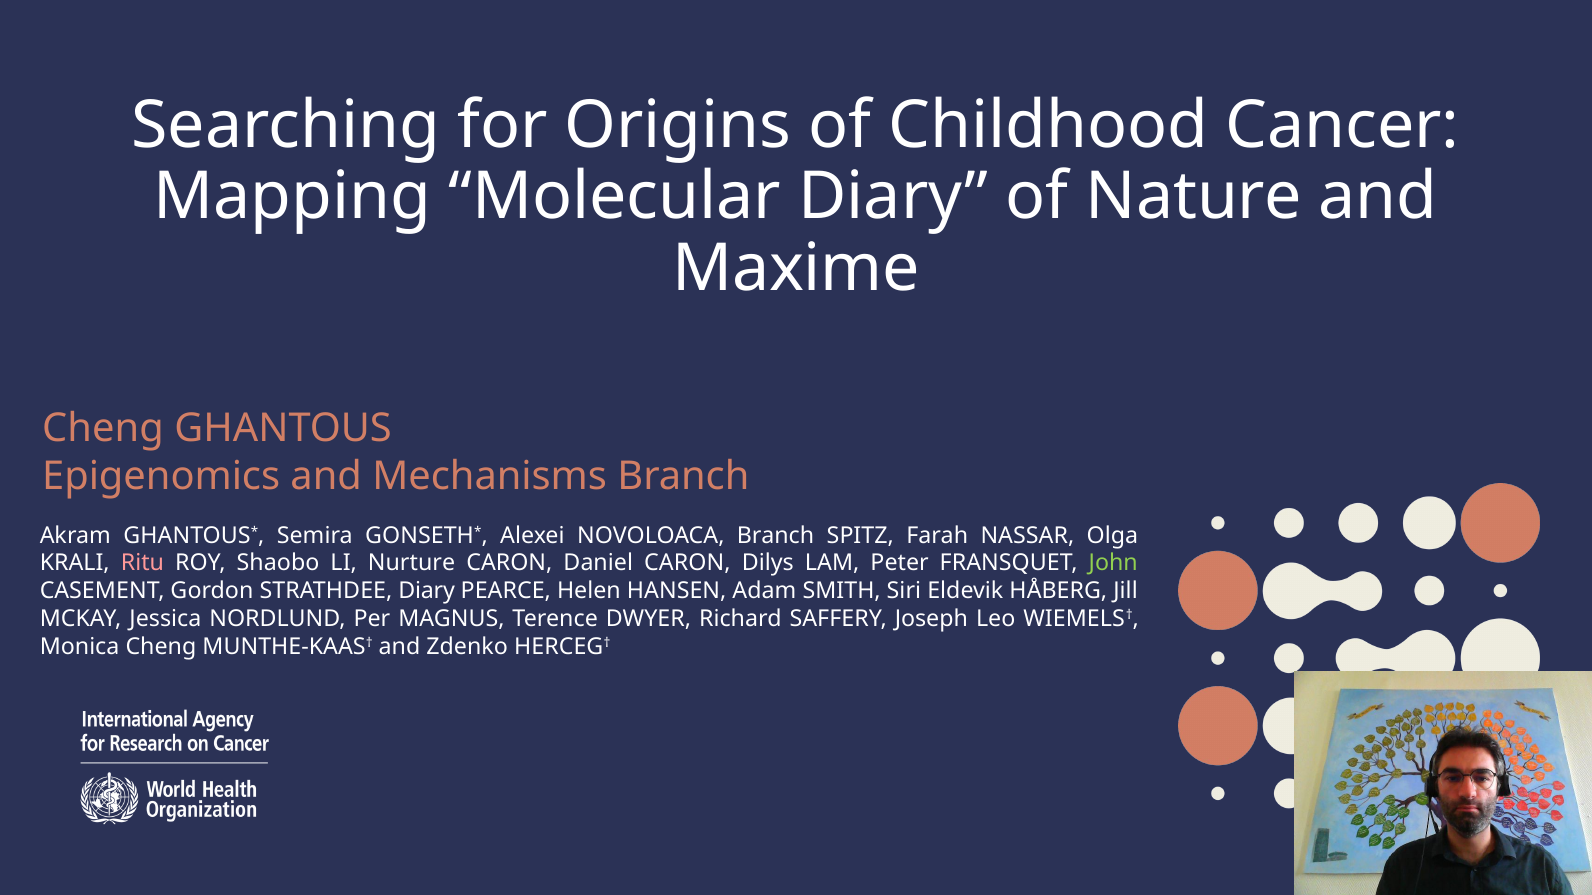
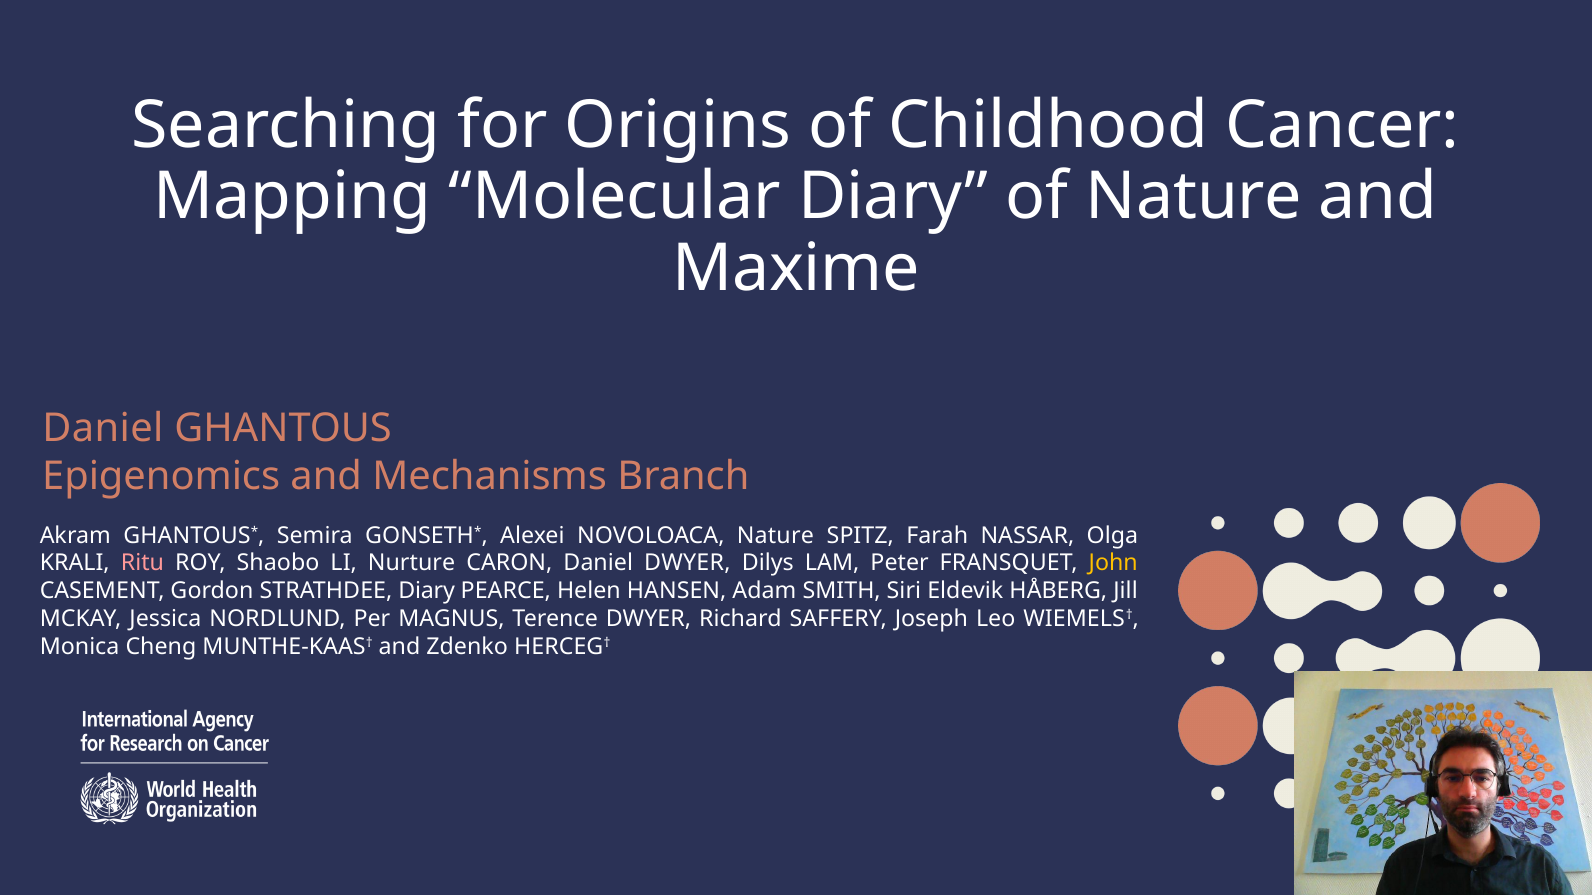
Cheng: Cheng -> Daniel (103, 429)
NOVOLOACA Branch: Branch -> Nature (775, 536)
Daniel CARON: CARON -> DWYER (687, 564)
John colour: light green -> yellow (1113, 564)
